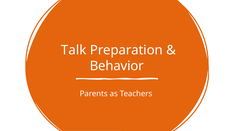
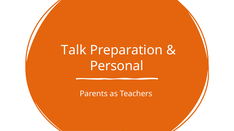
Behavior: Behavior -> Personal (117, 66)
